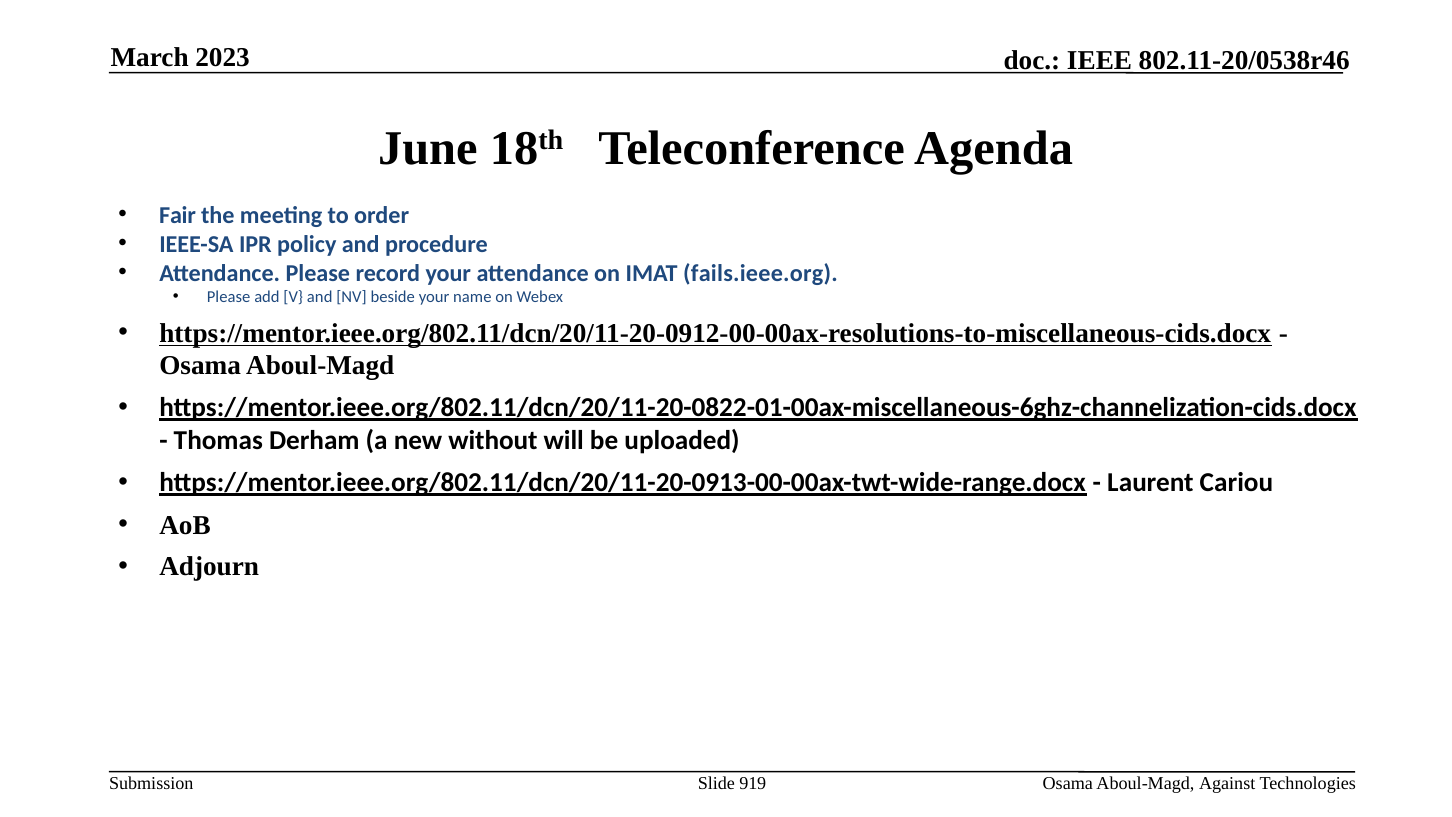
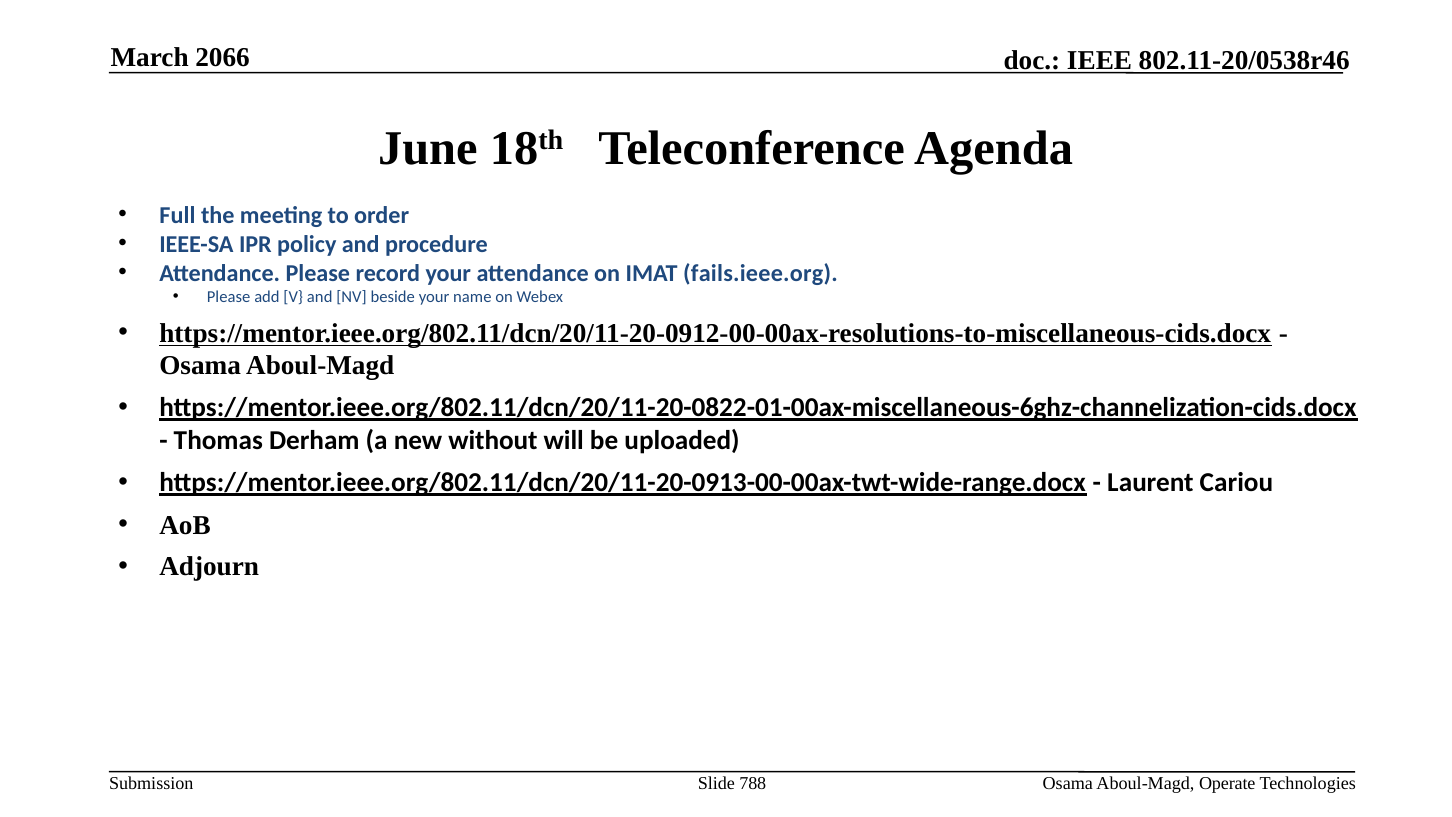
2023: 2023 -> 2066 (223, 58)
Fair: Fair -> Full (177, 215)
919: 919 -> 788 (753, 783)
Against: Against -> Operate (1227, 783)
